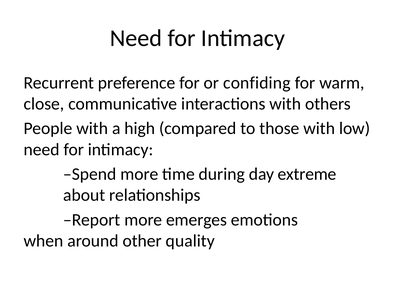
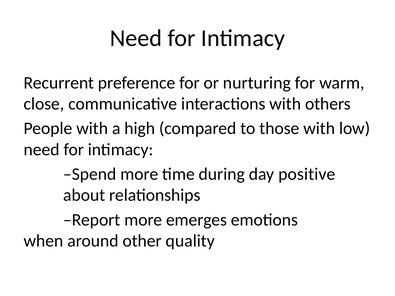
confiding: confiding -> nurturing (257, 83)
extreme: extreme -> positive (307, 174)
